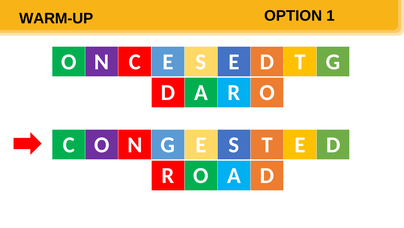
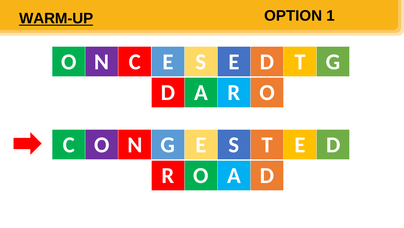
WARM-UP underline: none -> present (56, 19)
